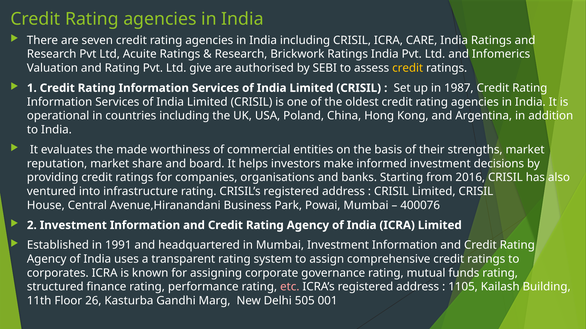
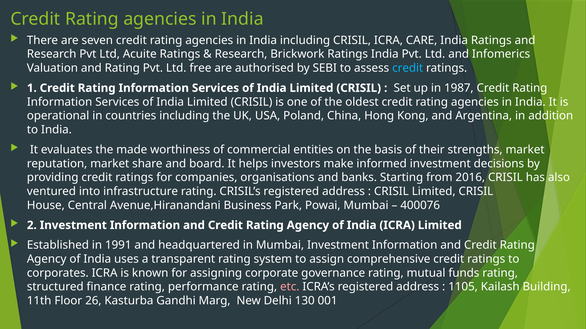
give: give -> free (200, 68)
credit colour: yellow -> light blue (408, 68)
505: 505 -> 130 (305, 301)
